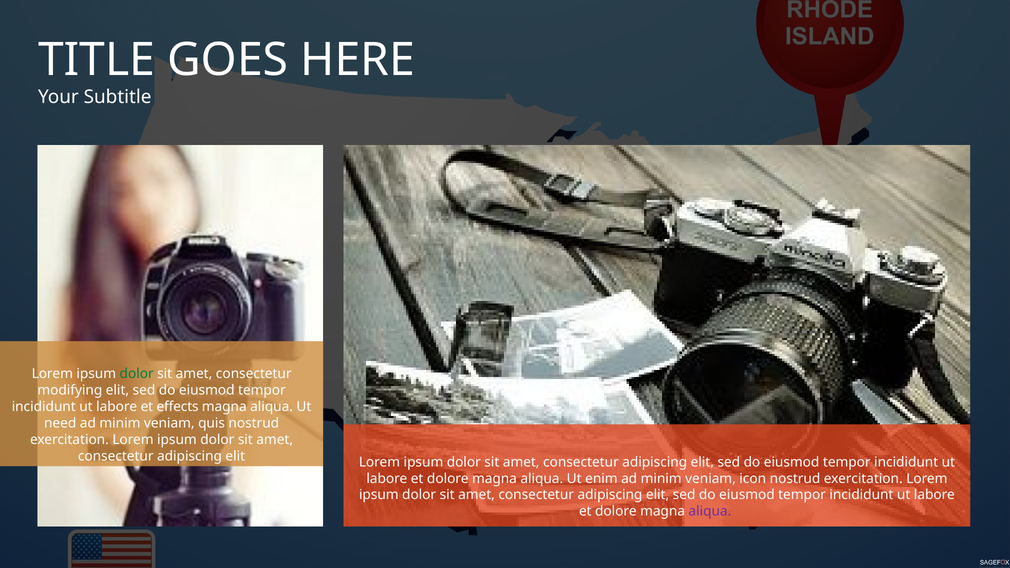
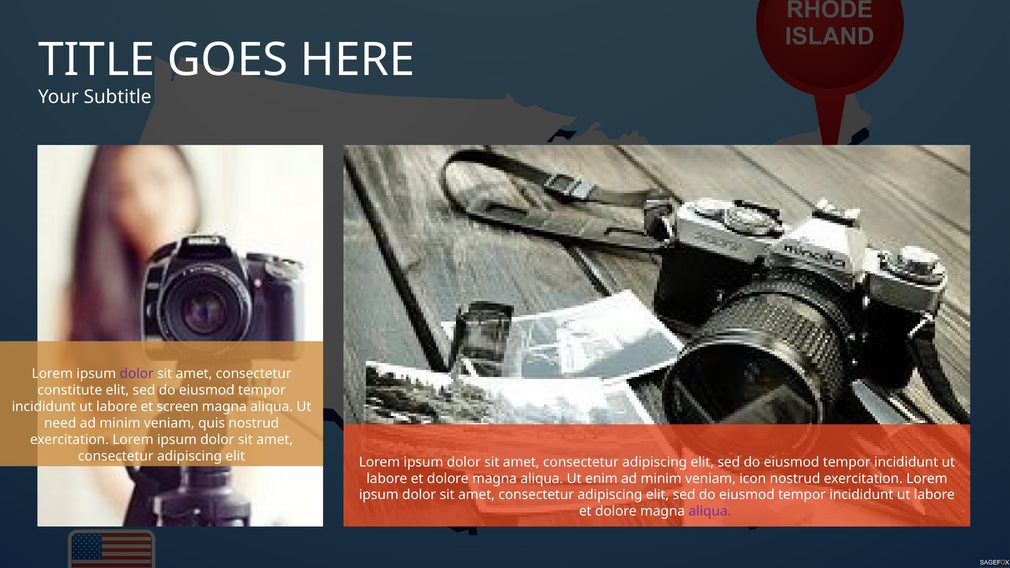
dolor colour: green -> purple (137, 374)
modifying: modifying -> constitute (70, 390)
effects: effects -> screen (178, 407)
